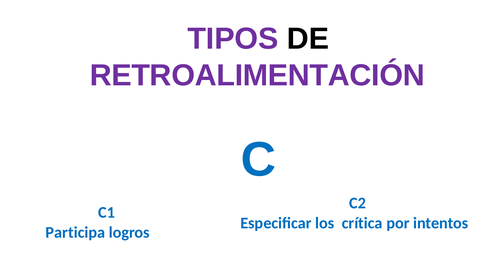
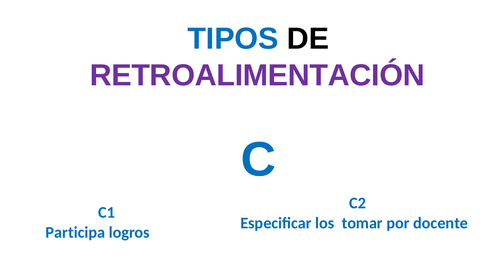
TIPOS colour: purple -> blue (233, 39)
crítica: crítica -> tomar (362, 223)
intentos: intentos -> docente (441, 223)
